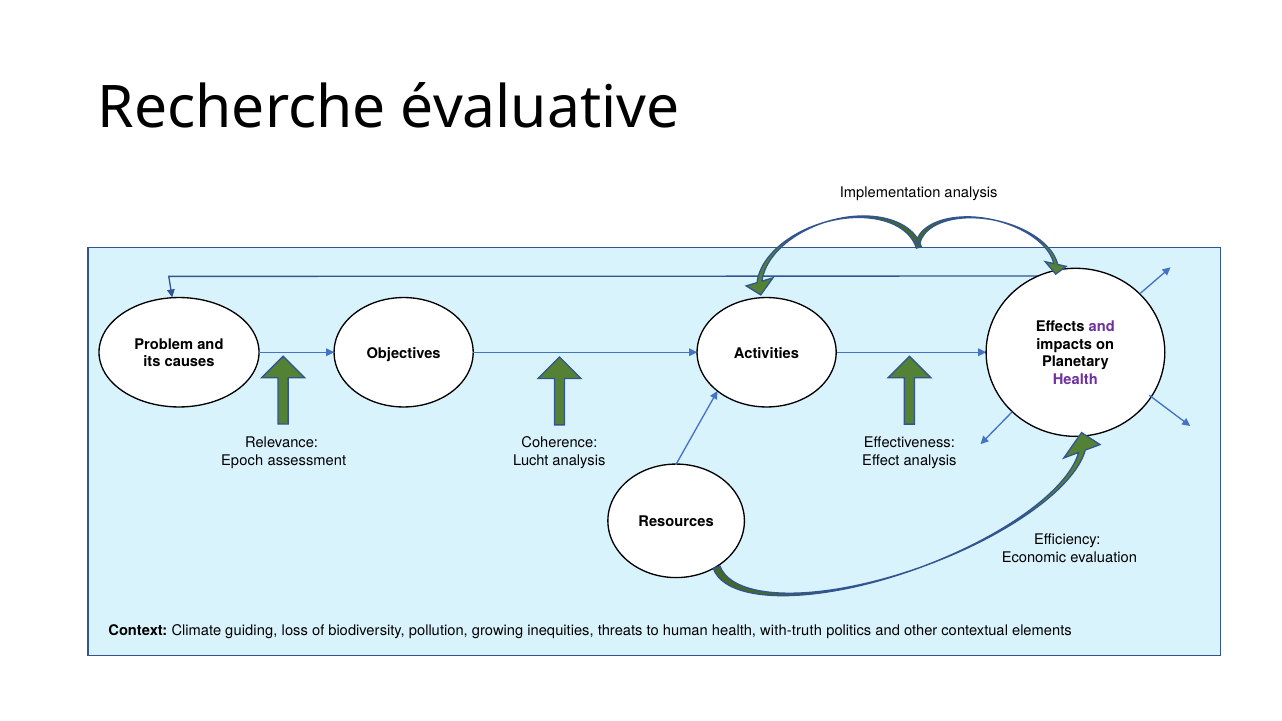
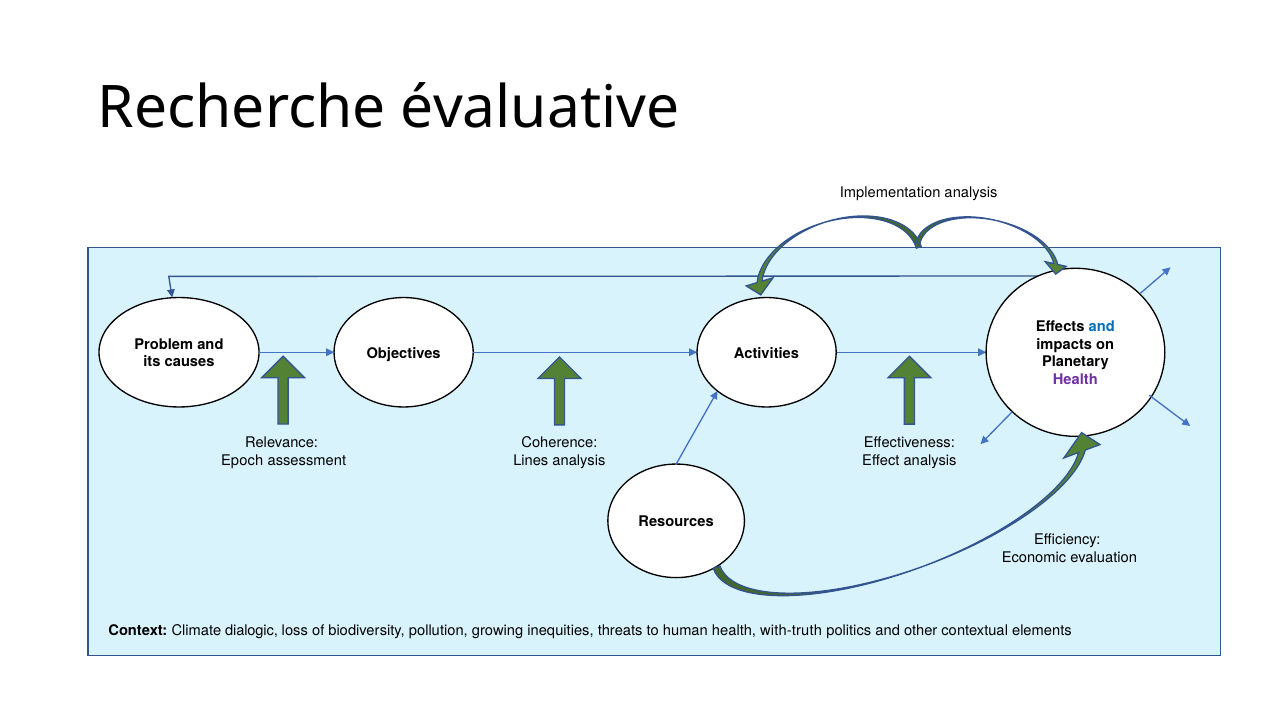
and colour: purple -> blue (1102, 327)
Lucht: Lucht -> Lines (531, 461)
guiding: guiding -> dialogic (252, 631)
